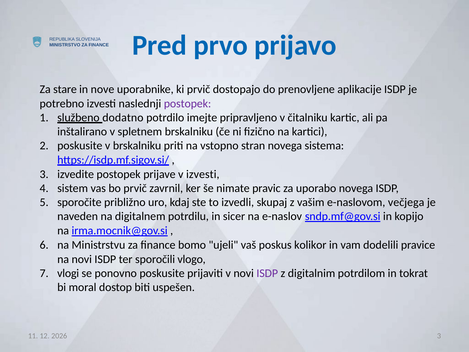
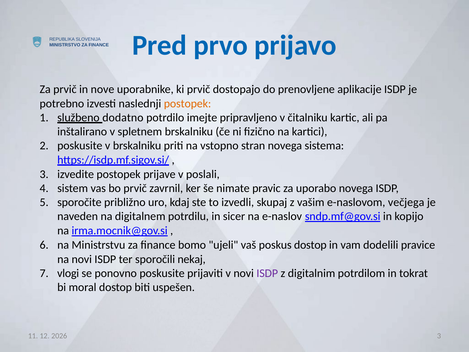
Za stare: stare -> prvič (65, 89)
postopek colour: purple -> orange (188, 103)
v izvesti: izvesti -> poslali (203, 174)
poskus kolikor: kolikor -> dostop (310, 245)
vlogo: vlogo -> nekaj (192, 259)
